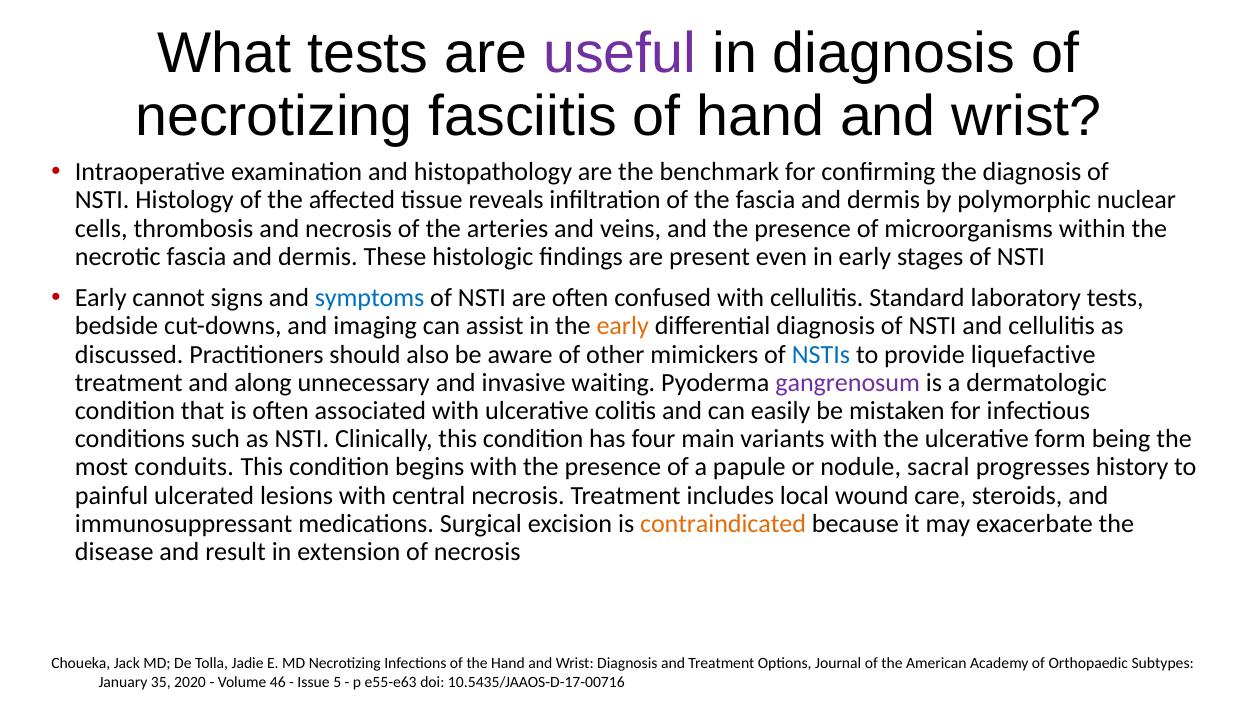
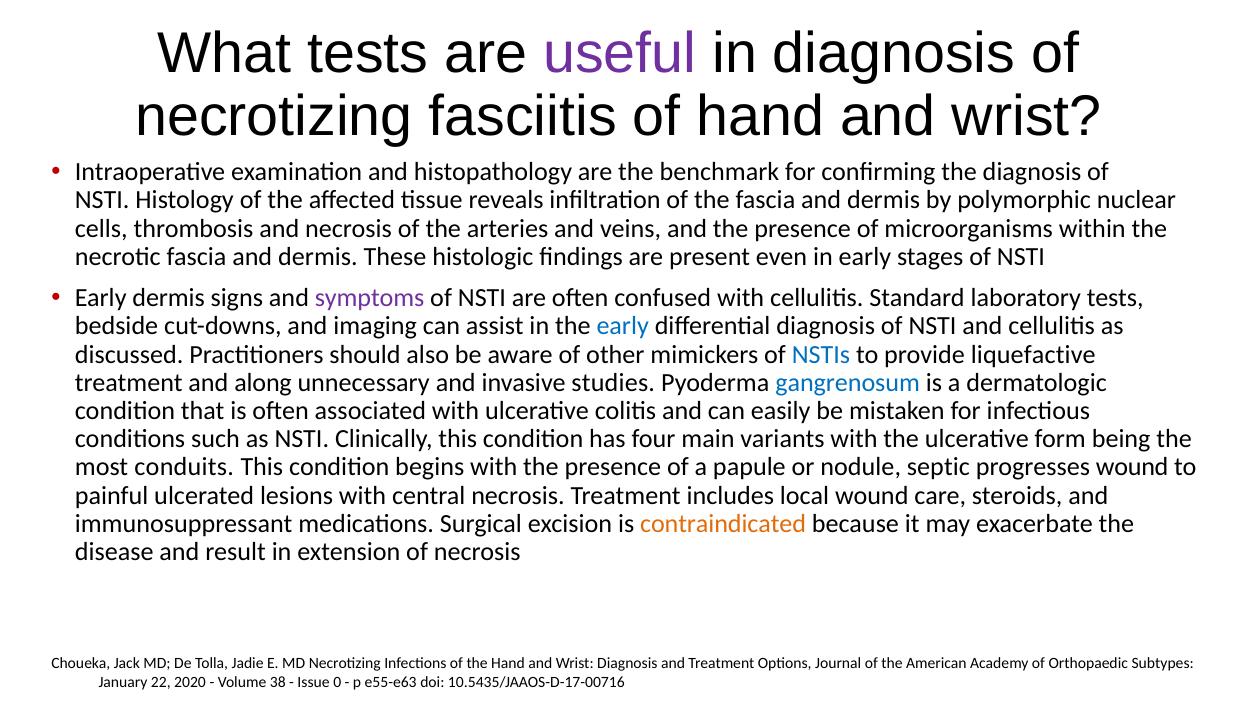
Early cannot: cannot -> dermis (169, 298)
symptoms colour: blue -> purple (370, 298)
early colour: orange -> blue (623, 326)
waiting: waiting -> studies (613, 383)
gangrenosum colour: purple -> blue (848, 383)
sacral: sacral -> septic (938, 467)
progresses history: history -> wound (1132, 467)
35: 35 -> 22 (161, 682)
46: 46 -> 38 (278, 682)
5: 5 -> 0 (337, 682)
